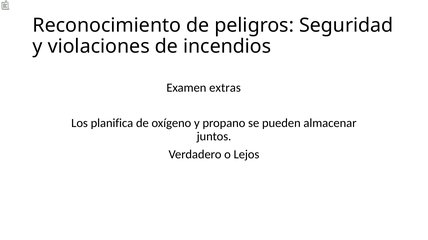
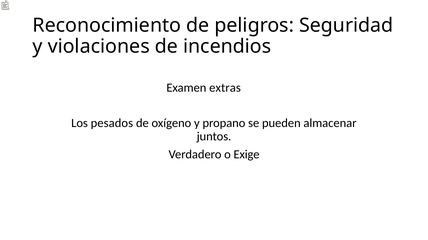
planifica: planifica -> pesados (112, 123)
Lejos: Lejos -> Exige (247, 155)
